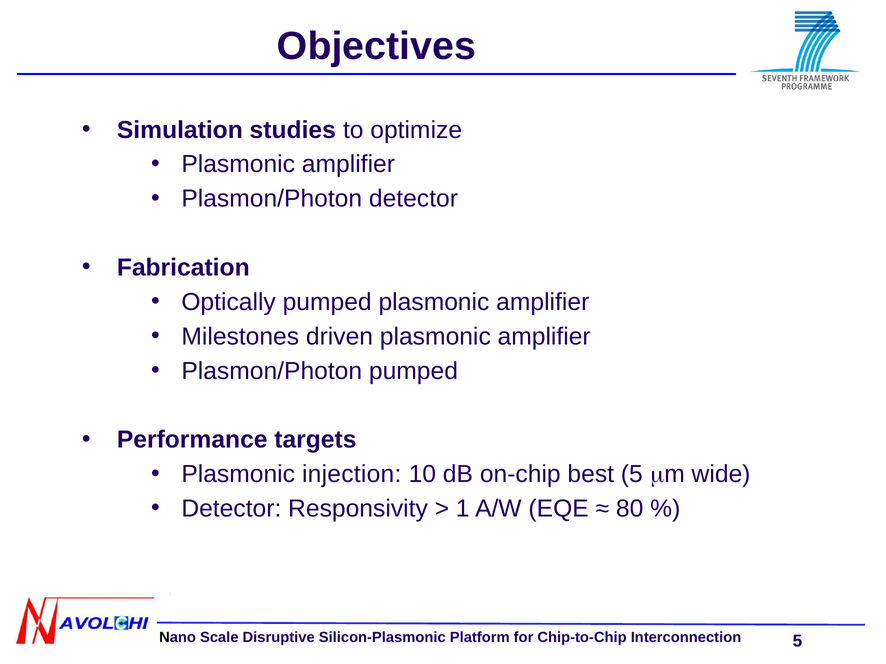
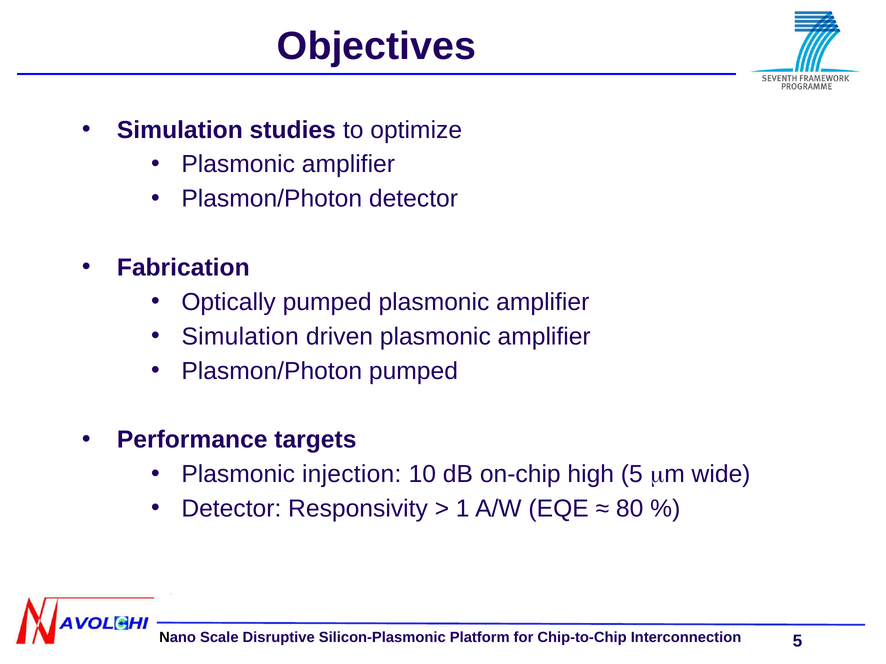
Milestones: Milestones -> Simulation (240, 337)
best: best -> high (591, 475)
